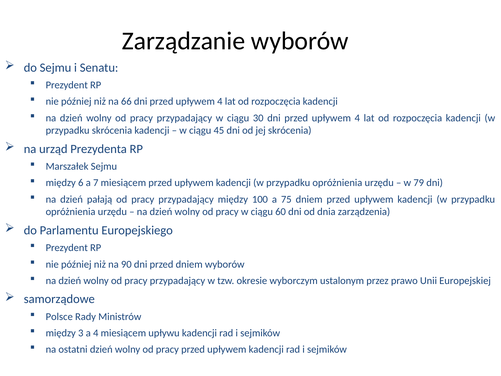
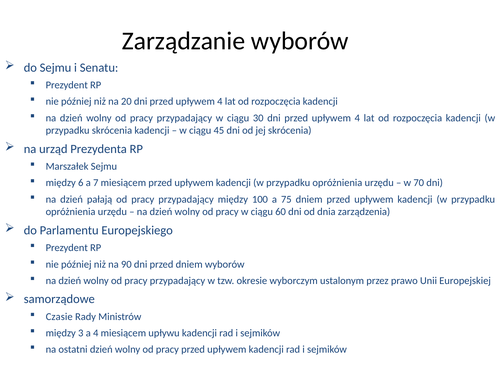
66: 66 -> 20 (126, 101)
79: 79 -> 70 (419, 183)
Polsce: Polsce -> Czasie (59, 316)
